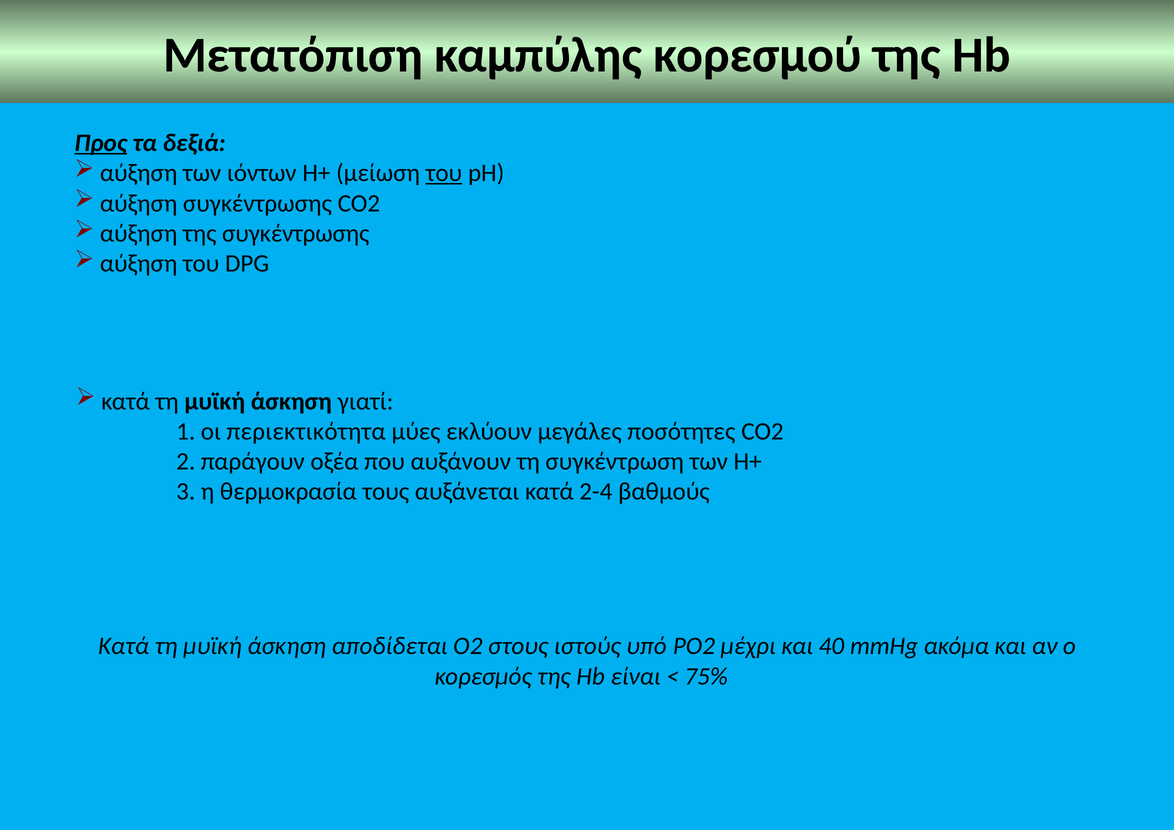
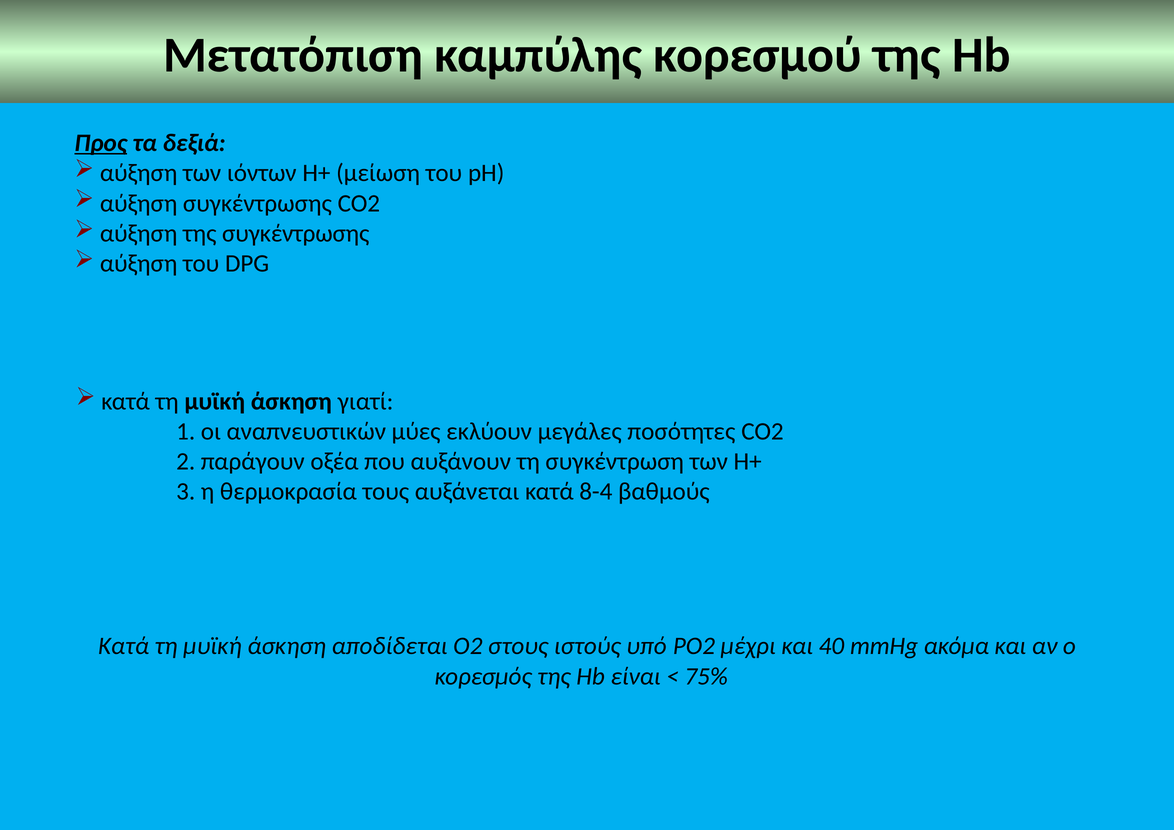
του underline: present -> none (444, 173)
περιεκτικότητα: περιεκτικότητα -> αναπνευστικών (306, 432)
2-4: 2-4 -> 8-4 (596, 492)
